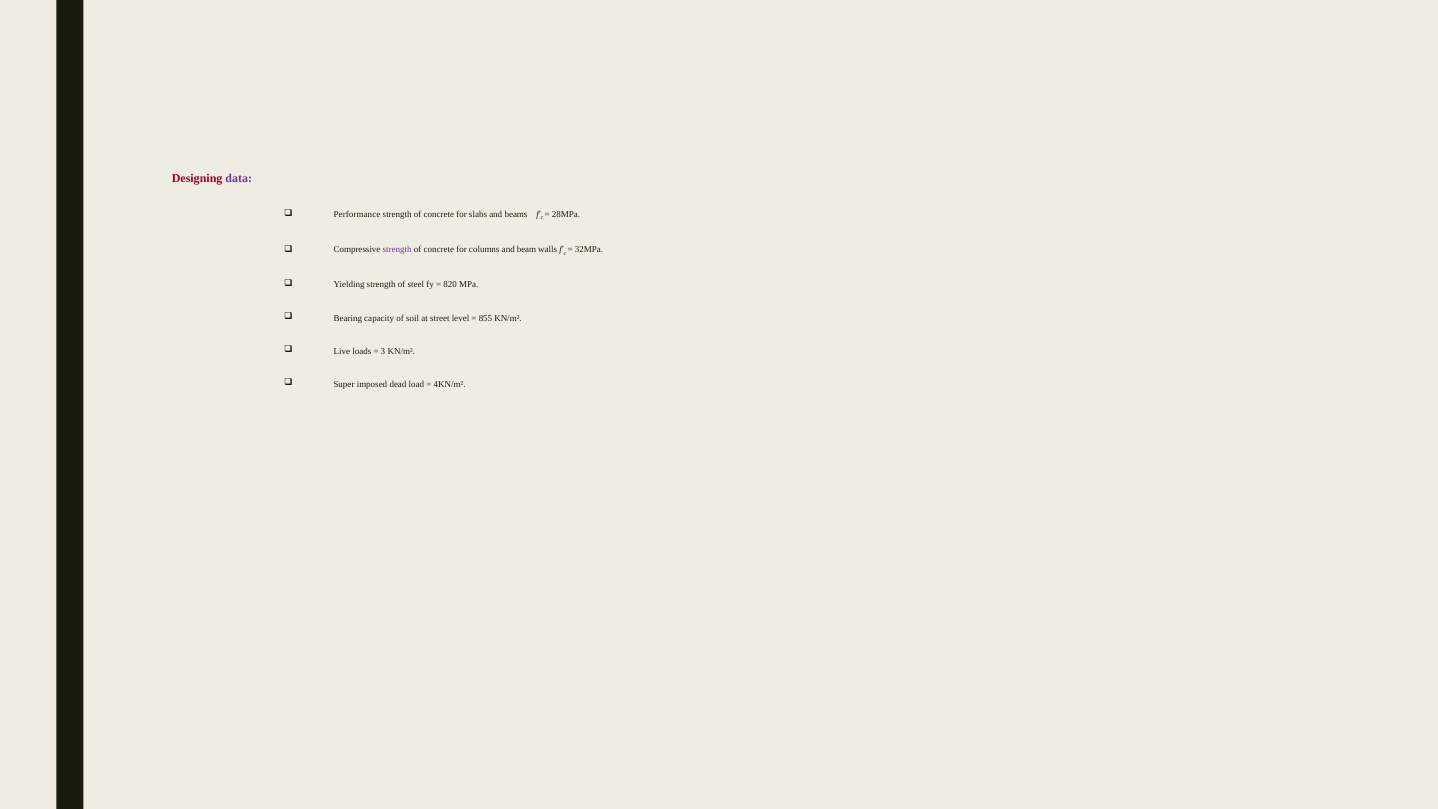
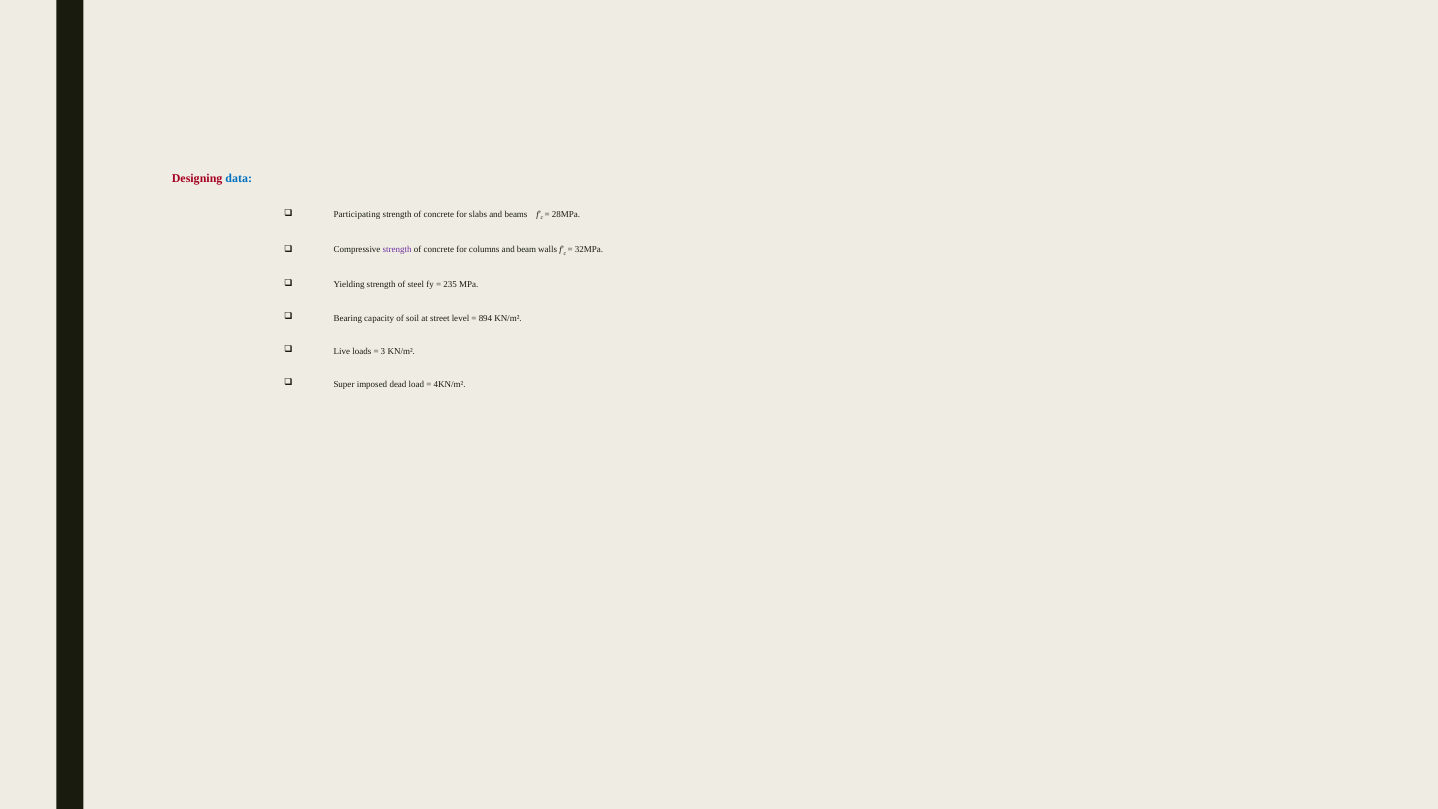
data colour: purple -> blue (239, 179)
Performance: Performance -> Participating (357, 214)
820: 820 -> 235 (450, 285)
855: 855 -> 894 (485, 318)
